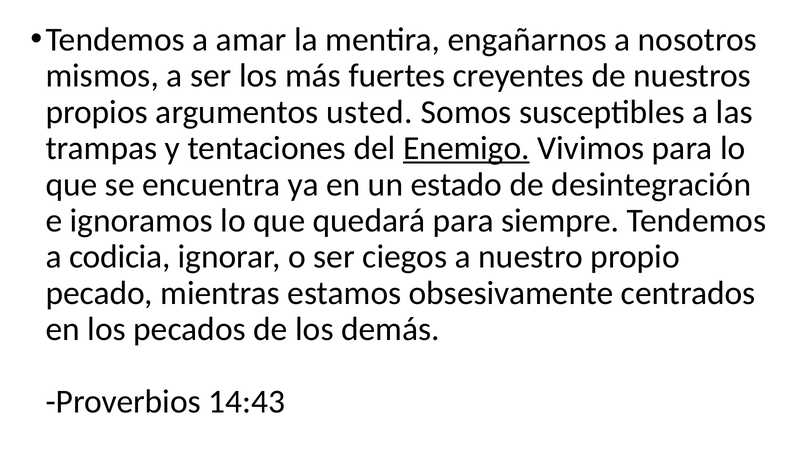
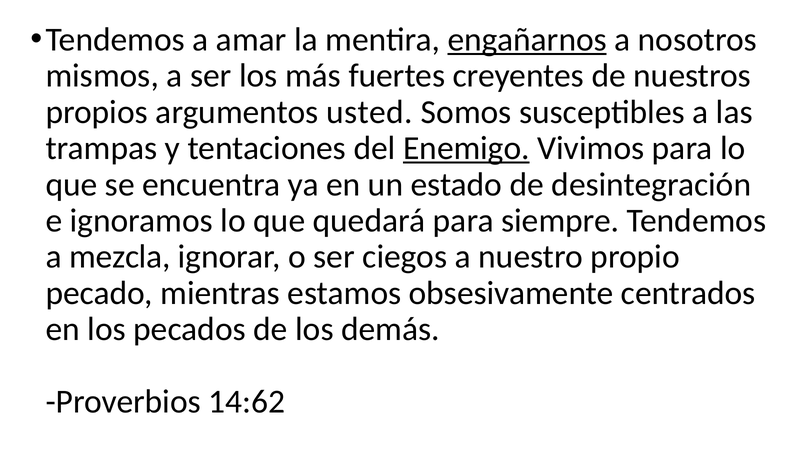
engañarnos underline: none -> present (527, 40)
codicia: codicia -> mezcla (120, 257)
14:43: 14:43 -> 14:62 (247, 402)
